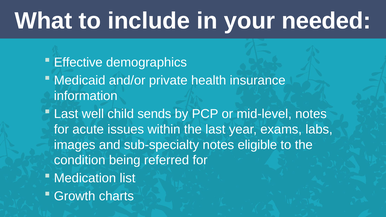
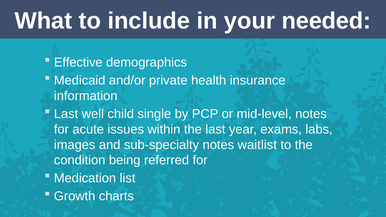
sends: sends -> single (154, 114)
eligible: eligible -> waitlist (257, 145)
